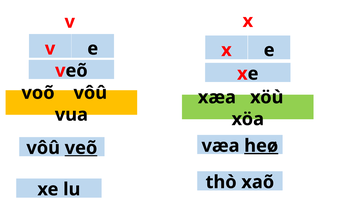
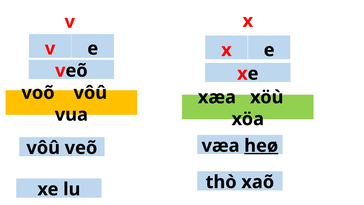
veõ underline: present -> none (81, 148)
